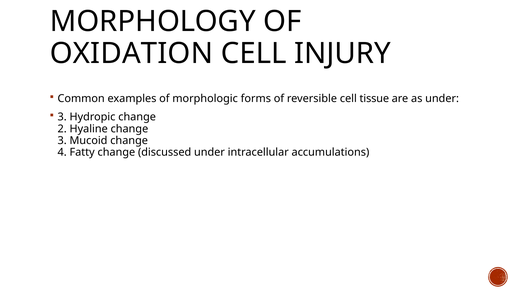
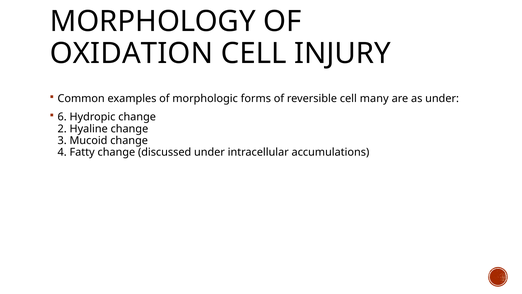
tissue: tissue -> many (374, 99)
3: 3 -> 6 (62, 117)
